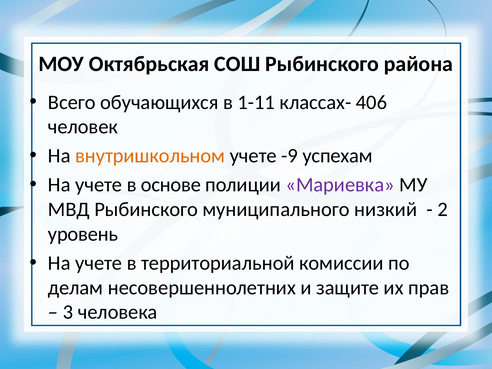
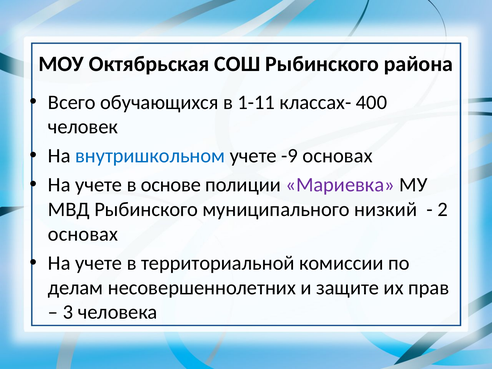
406: 406 -> 400 (372, 102)
внутришкольном colour: orange -> blue (150, 156)
-9 успехам: успехам -> основах (338, 156)
уровень: уровень -> основах (83, 234)
